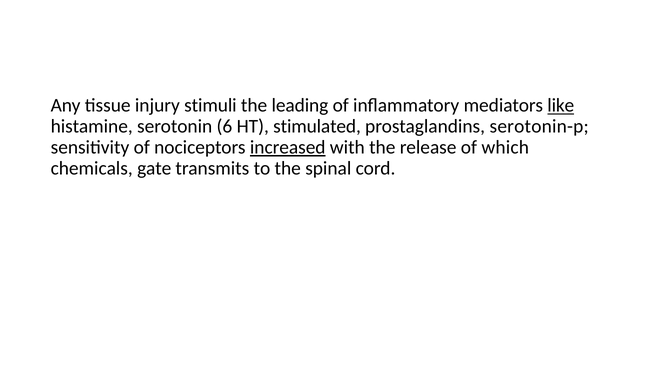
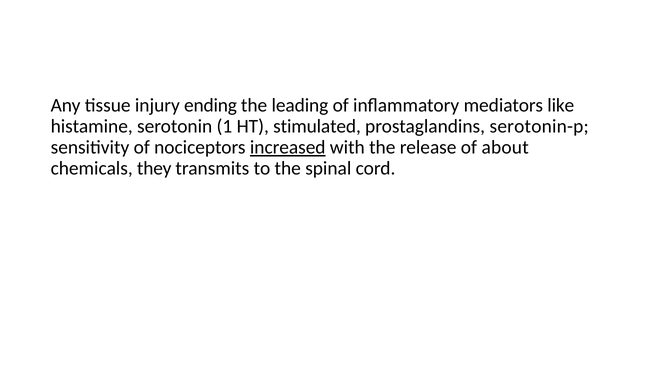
stimuli: stimuli -> ending (210, 106)
like underline: present -> none (561, 106)
6: 6 -> 1 (224, 127)
which: which -> about (505, 147)
gate: gate -> they (154, 168)
